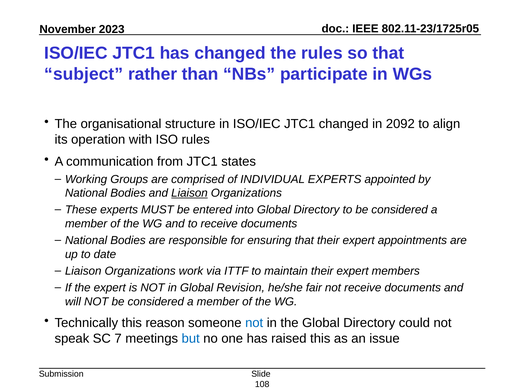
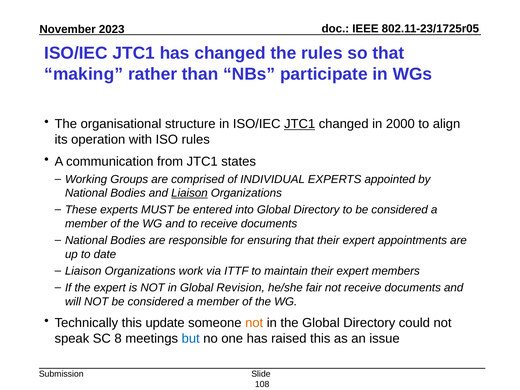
subject: subject -> making (84, 74)
JTC1 underline: none -> present (300, 124)
2092: 2092 -> 2000 (400, 124)
reason: reason -> update (165, 323)
not colour: blue -> orange (254, 323)
7: 7 -> 8 (118, 339)
